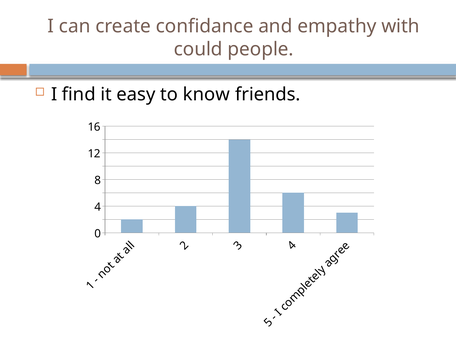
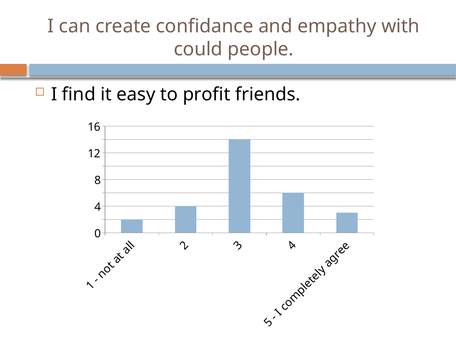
know: know -> profit (207, 94)
